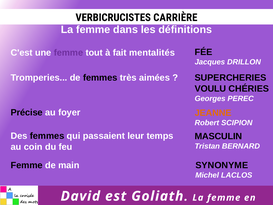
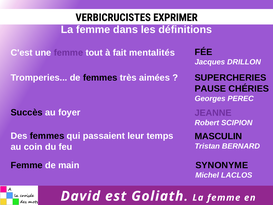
CARRIÈRE: CARRIÈRE -> EXPRIMER (175, 17)
VOULU: VOULU -> PAUSE (210, 89)
Précise: Précise -> Succès (27, 112)
JEANNE colour: orange -> purple (213, 113)
